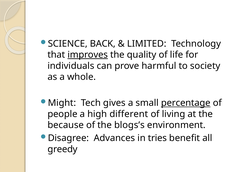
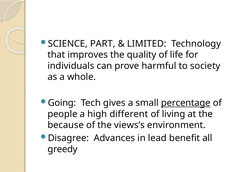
BACK: BACK -> PART (103, 44)
improves underline: present -> none (88, 55)
Might: Might -> Going (62, 103)
blogs’s: blogs’s -> views’s (129, 125)
tries: tries -> lead (157, 138)
